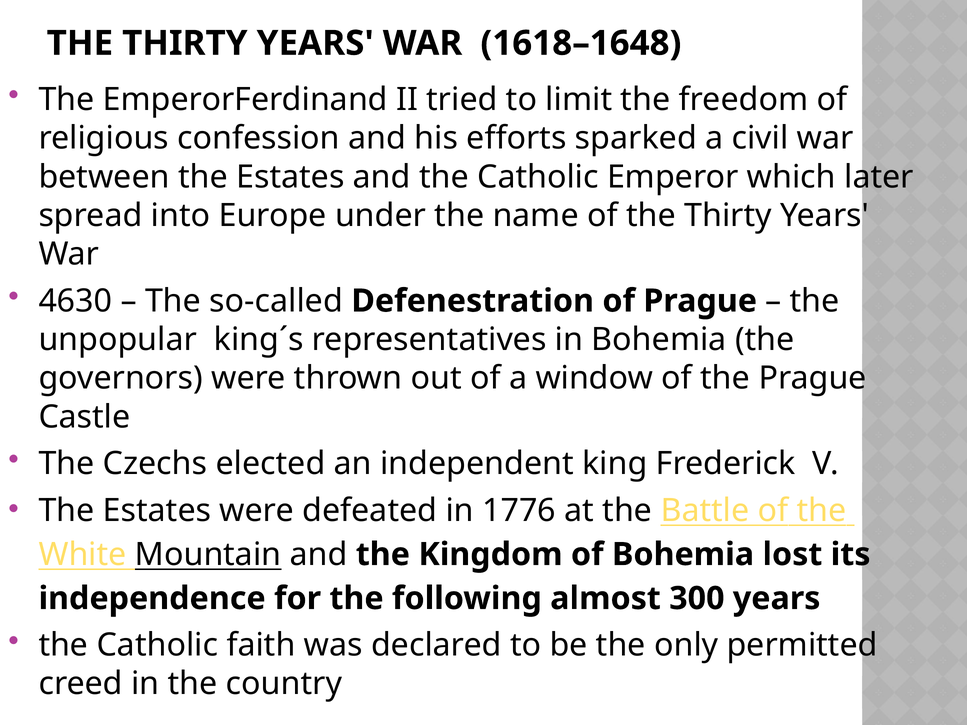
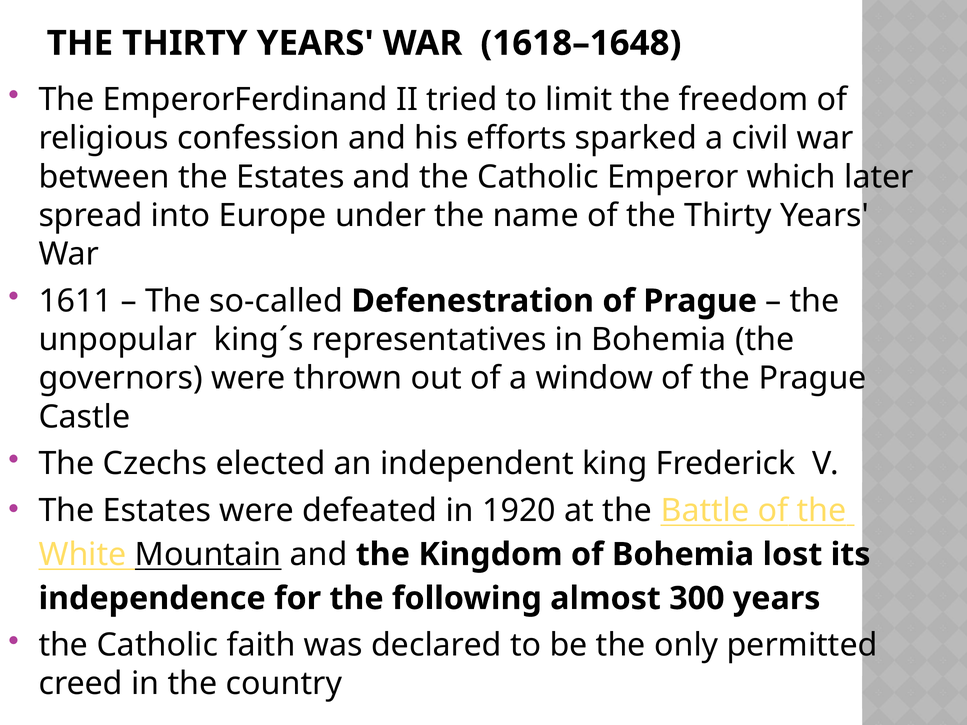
4630: 4630 -> 1611 (75, 301)
1776: 1776 -> 1920 (519, 511)
